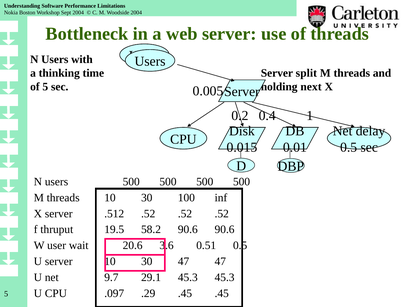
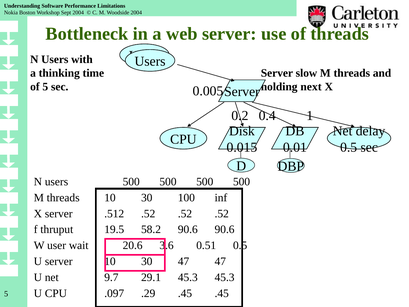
split: split -> slow (306, 73)
